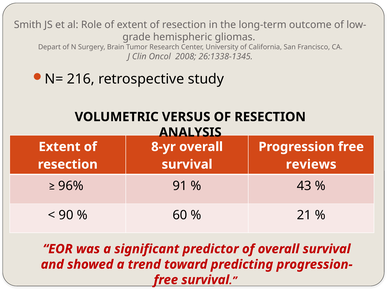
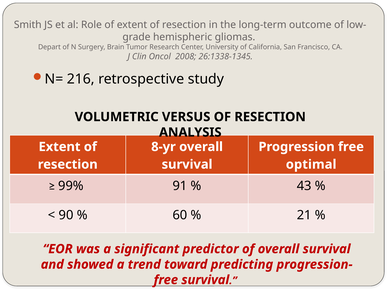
reviews: reviews -> optimal (311, 165)
96%: 96% -> 99% (71, 186)
